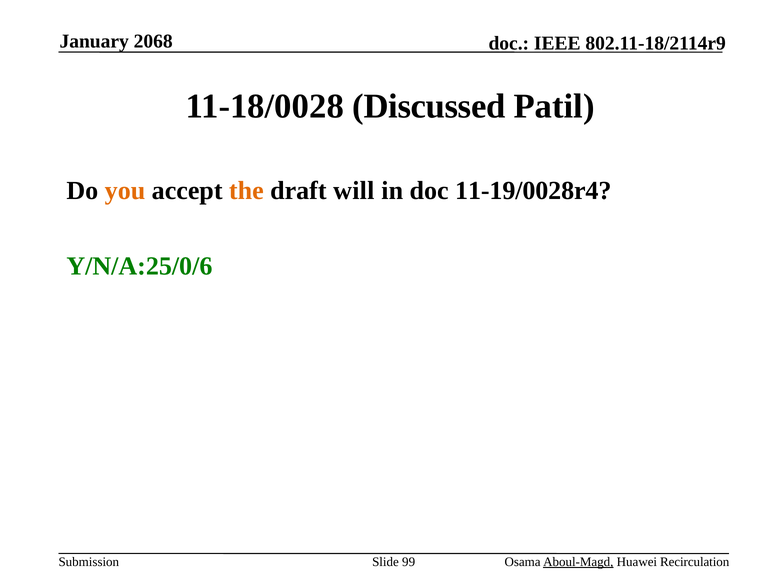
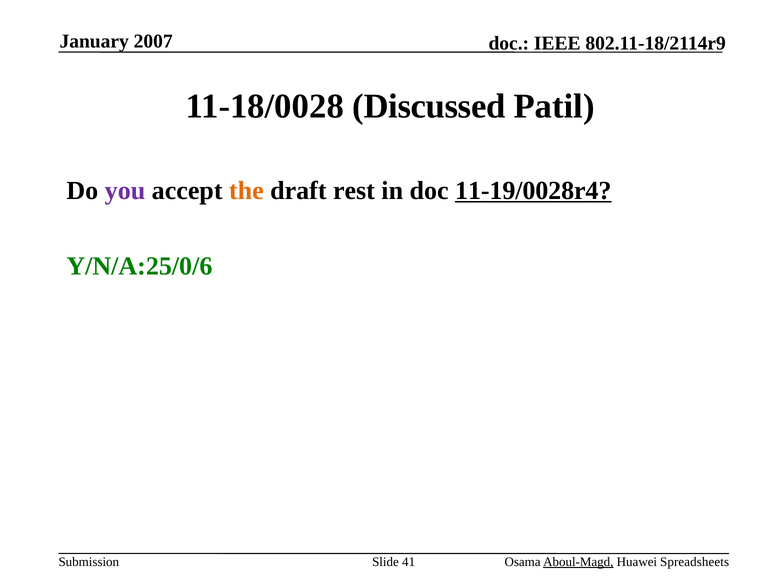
2068: 2068 -> 2007 (153, 41)
you colour: orange -> purple (125, 191)
will: will -> rest (354, 191)
11-19/0028r4 underline: none -> present (533, 191)
99: 99 -> 41 (409, 562)
Recirculation: Recirculation -> Spreadsheets (695, 562)
